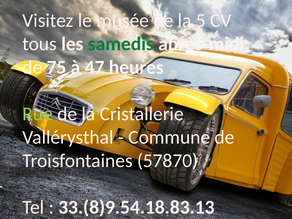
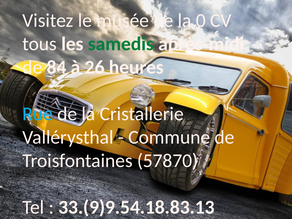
5: 5 -> 0 (201, 20)
75: 75 -> 84 (57, 67)
47: 47 -> 26 (95, 67)
Rue colour: light green -> light blue (38, 114)
33.(8)9.54.18.83.13: 33.(8)9.54.18.83.13 -> 33.(9)9.54.18.83.13 (136, 207)
